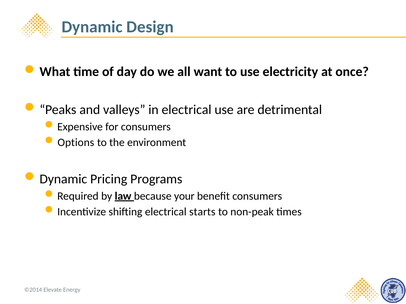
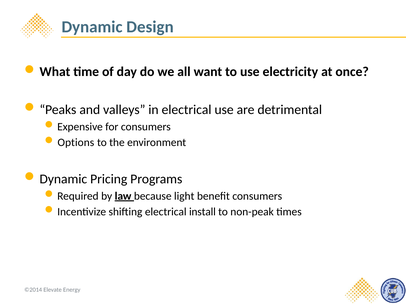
your: your -> light (184, 196)
starts: starts -> install (202, 212)
